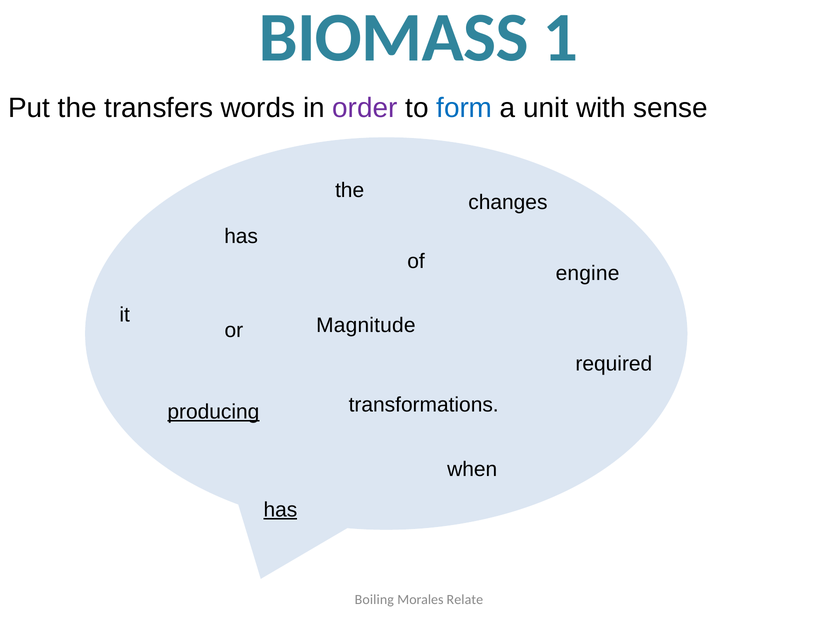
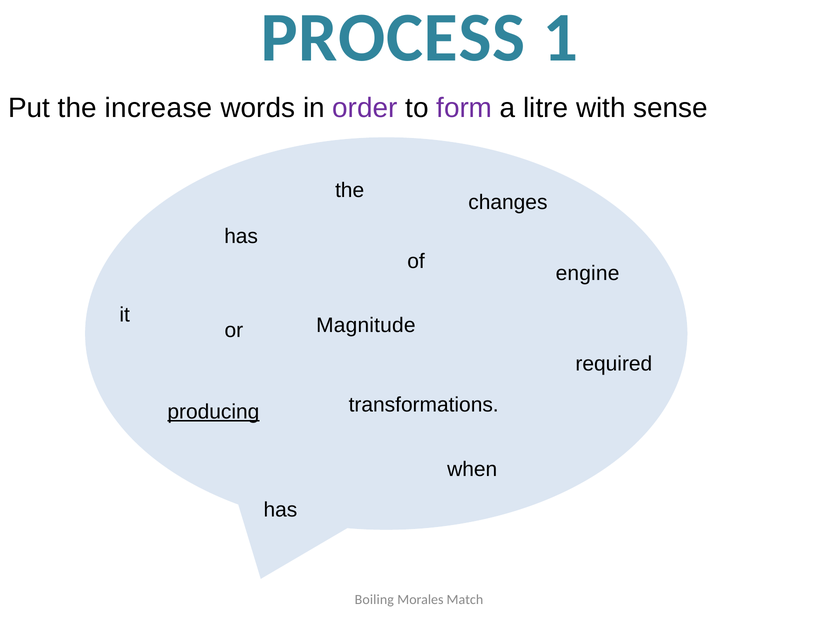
BIOMASS: BIOMASS -> PROCESS (393, 38)
transfers: transfers -> increase (159, 108)
form colour: blue -> purple (464, 108)
unit: unit -> litre (546, 108)
has underline: present -> none (280, 510)
Relate: Relate -> Match (465, 600)
